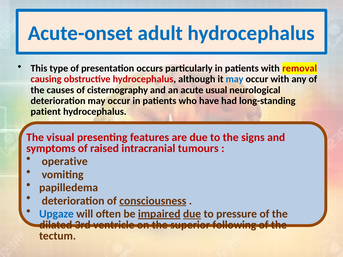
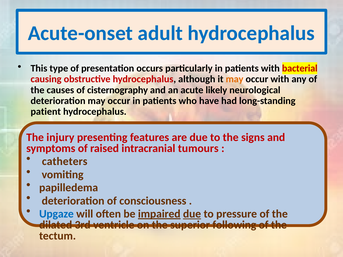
removal: removal -> bacterial (300, 68)
may colour: blue -> orange (235, 79)
usual: usual -> likely (216, 90)
visual: visual -> injury (60, 138)
operative: operative -> catheters (65, 162)
consciousness underline: present -> none (153, 201)
